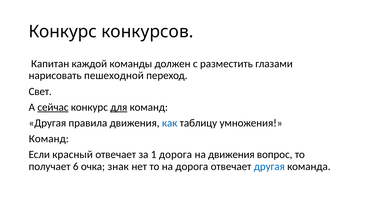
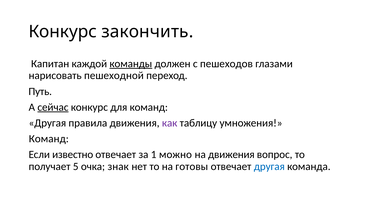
конкурсов: конкурсов -> закончить (147, 32)
команды underline: none -> present (131, 64)
разместить: разместить -> пешеходов (226, 64)
Свет: Свет -> Путь (40, 91)
для underline: present -> none (119, 107)
как colour: blue -> purple (170, 123)
красный: красный -> известно (73, 154)
1 дорога: дорога -> можно (175, 154)
6: 6 -> 5 (76, 166)
на дорога: дорога -> готовы (192, 166)
